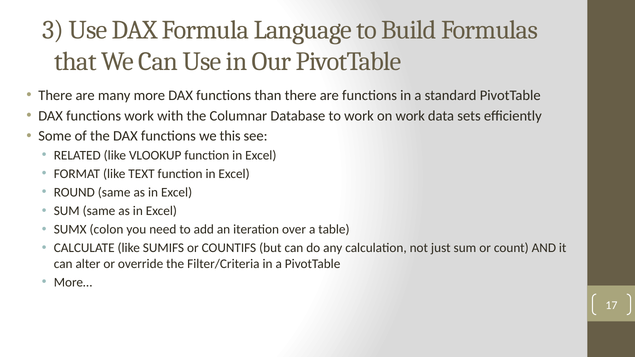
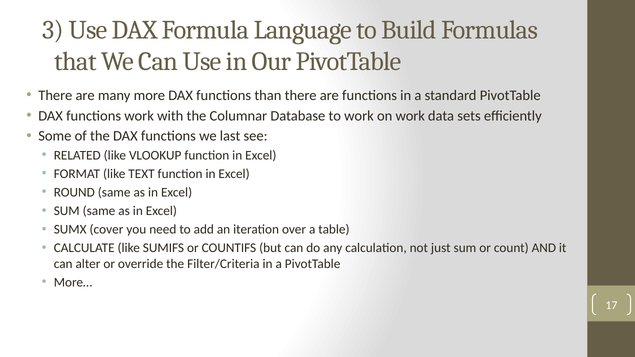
this: this -> last (230, 136)
colon: colon -> cover (106, 230)
